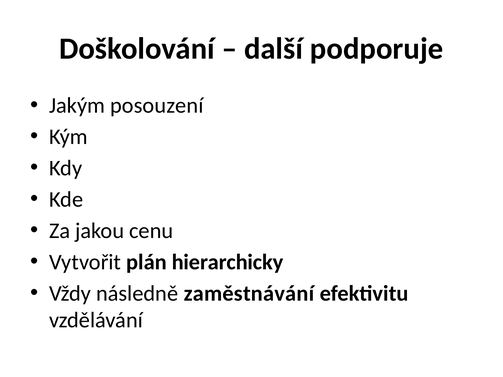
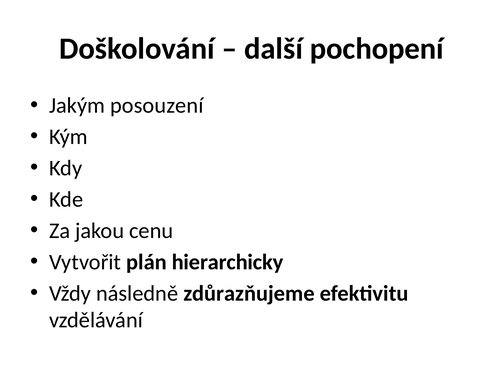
podporuje: podporuje -> pochopení (377, 49)
zaměstnávání: zaměstnávání -> zdůrazňujeme (249, 294)
